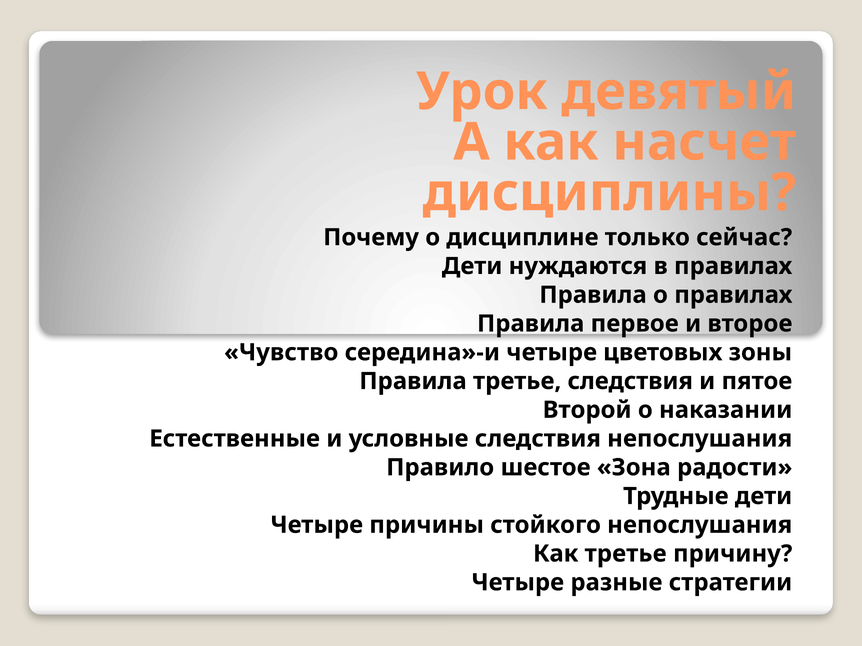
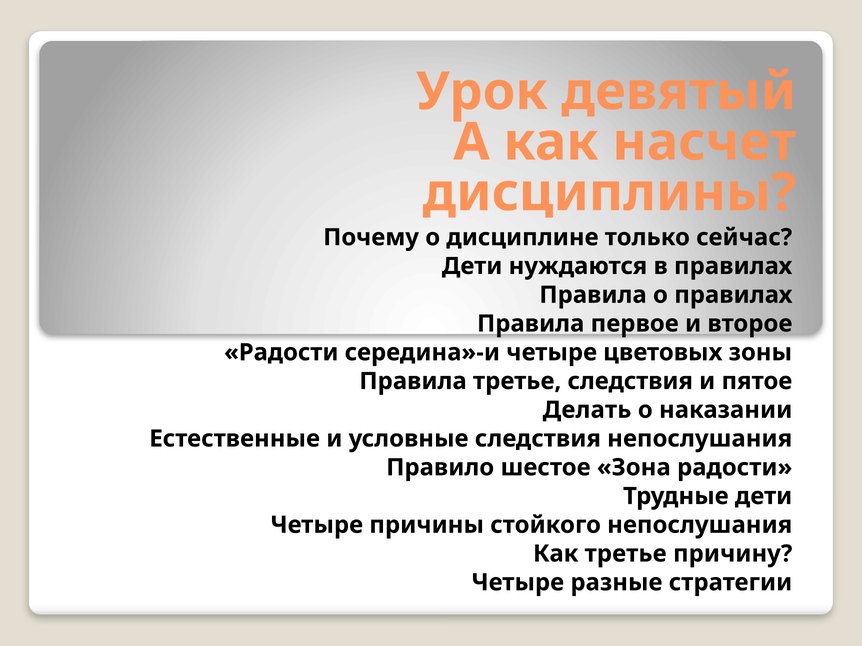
Чувство: Чувство -> Радости (281, 353)
Второй: Второй -> Делать (587, 410)
